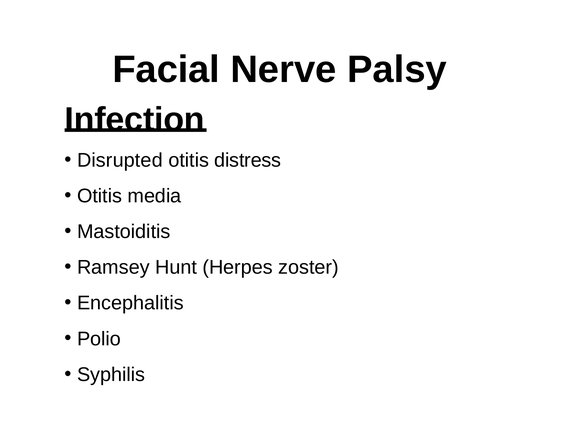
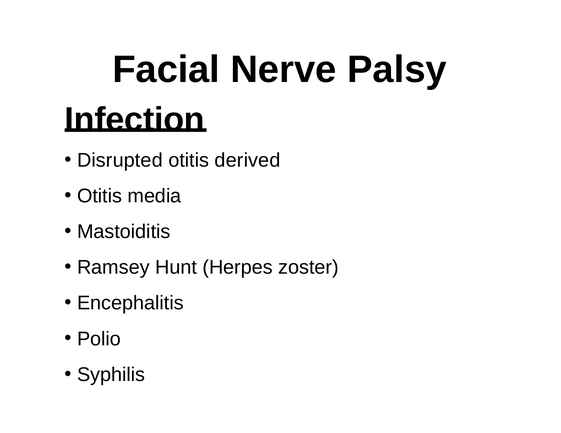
distress: distress -> derived (248, 160)
